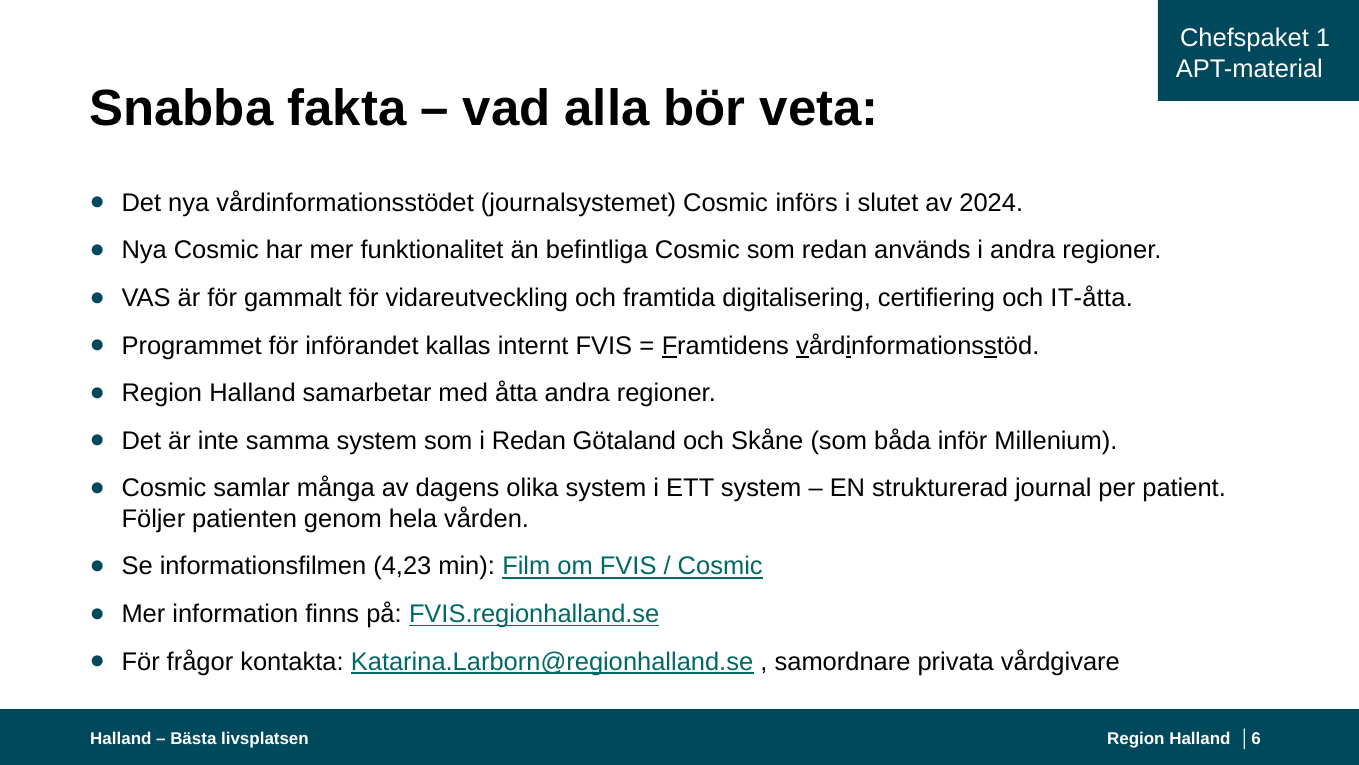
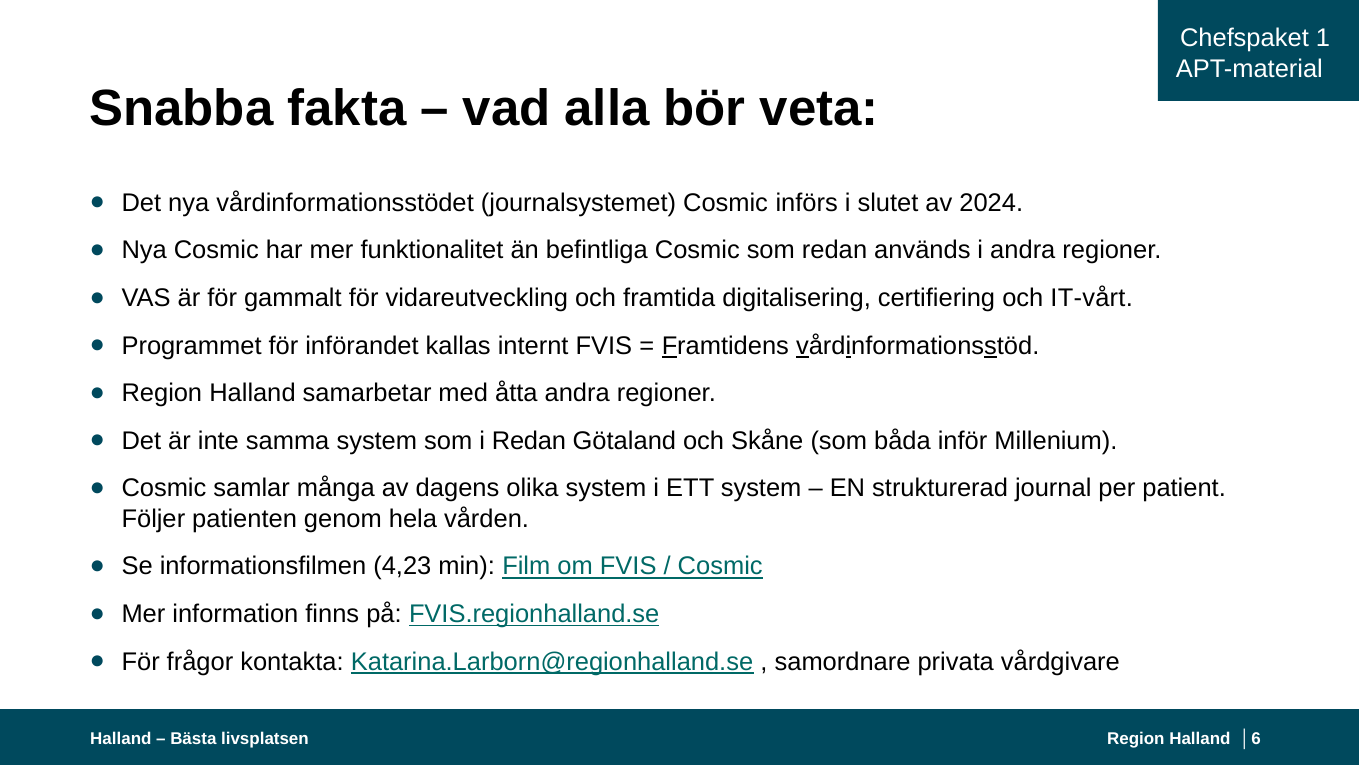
IT-åtta: IT-åtta -> IT-vårt (1092, 298)
